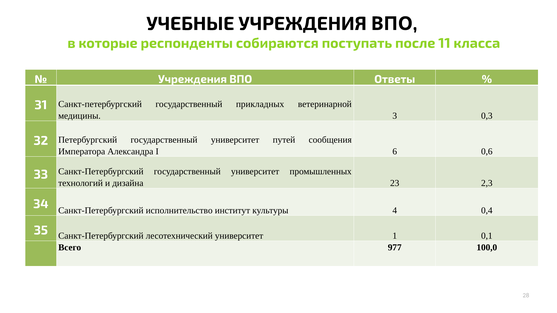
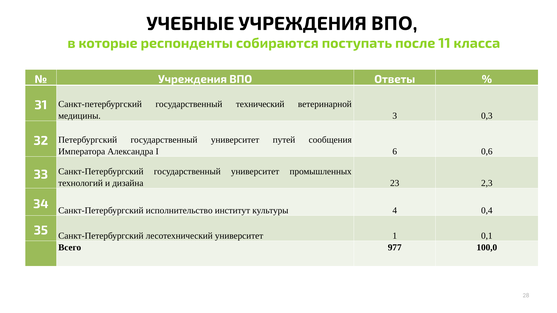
прикладных: прикладных -> технический (260, 104)
